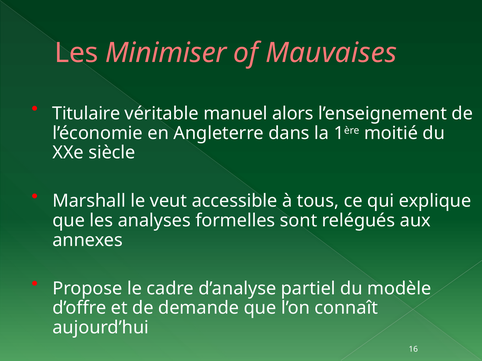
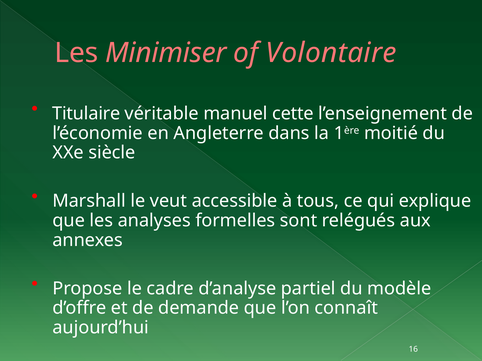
Mauvaises: Mauvaises -> Volontaire (331, 53)
alors: alors -> cette (293, 114)
